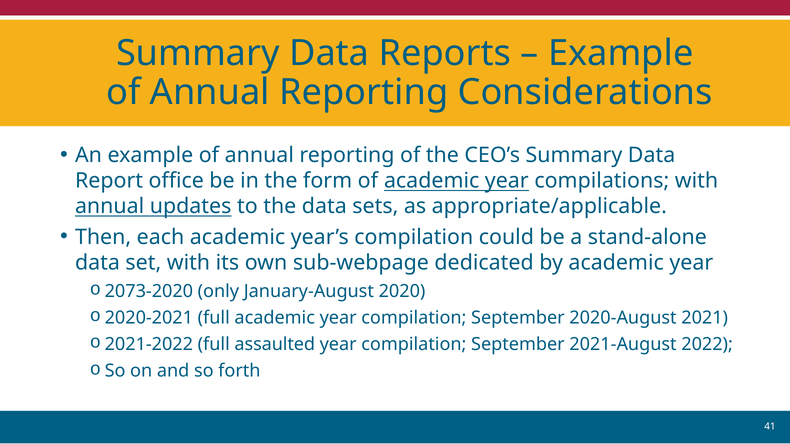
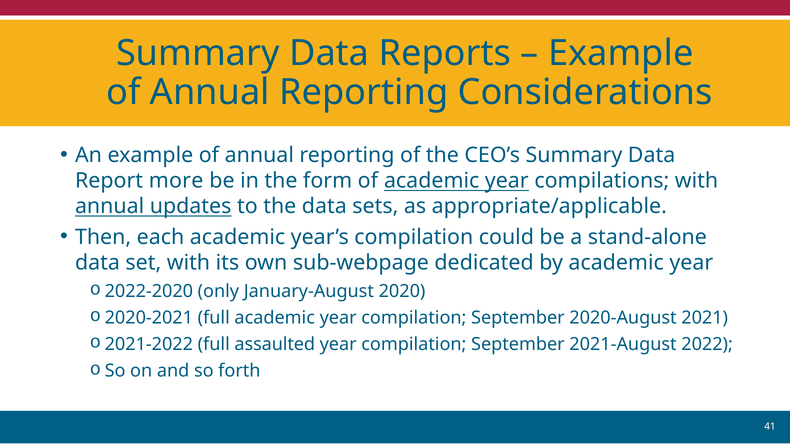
office: office -> more (176, 181)
2073-2020: 2073-2020 -> 2022-2020 (149, 291)
